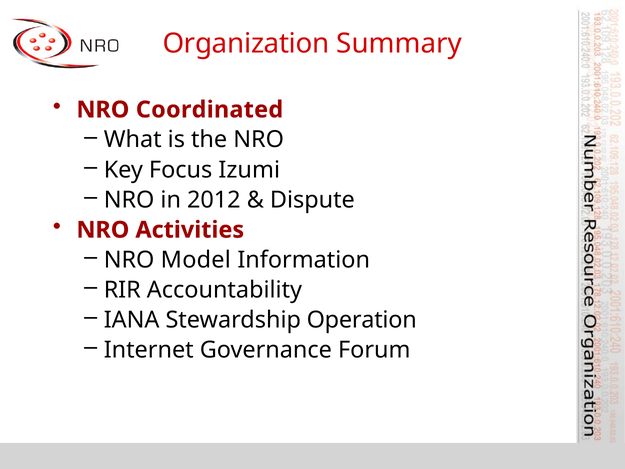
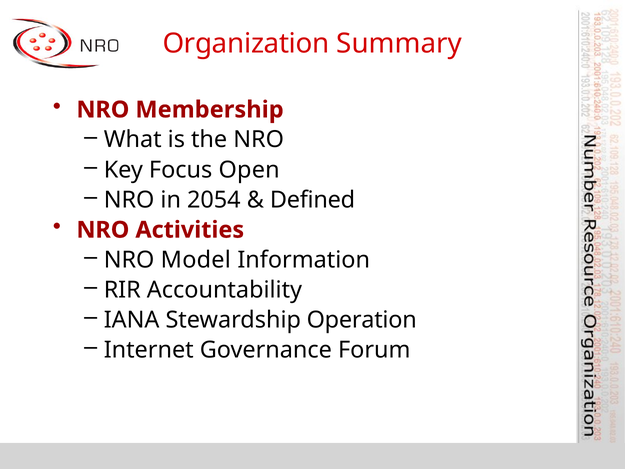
Coordinated: Coordinated -> Membership (210, 110)
Izumi: Izumi -> Open (249, 170)
2012: 2012 -> 2054 (214, 200)
Dispute: Dispute -> Defined (312, 200)
